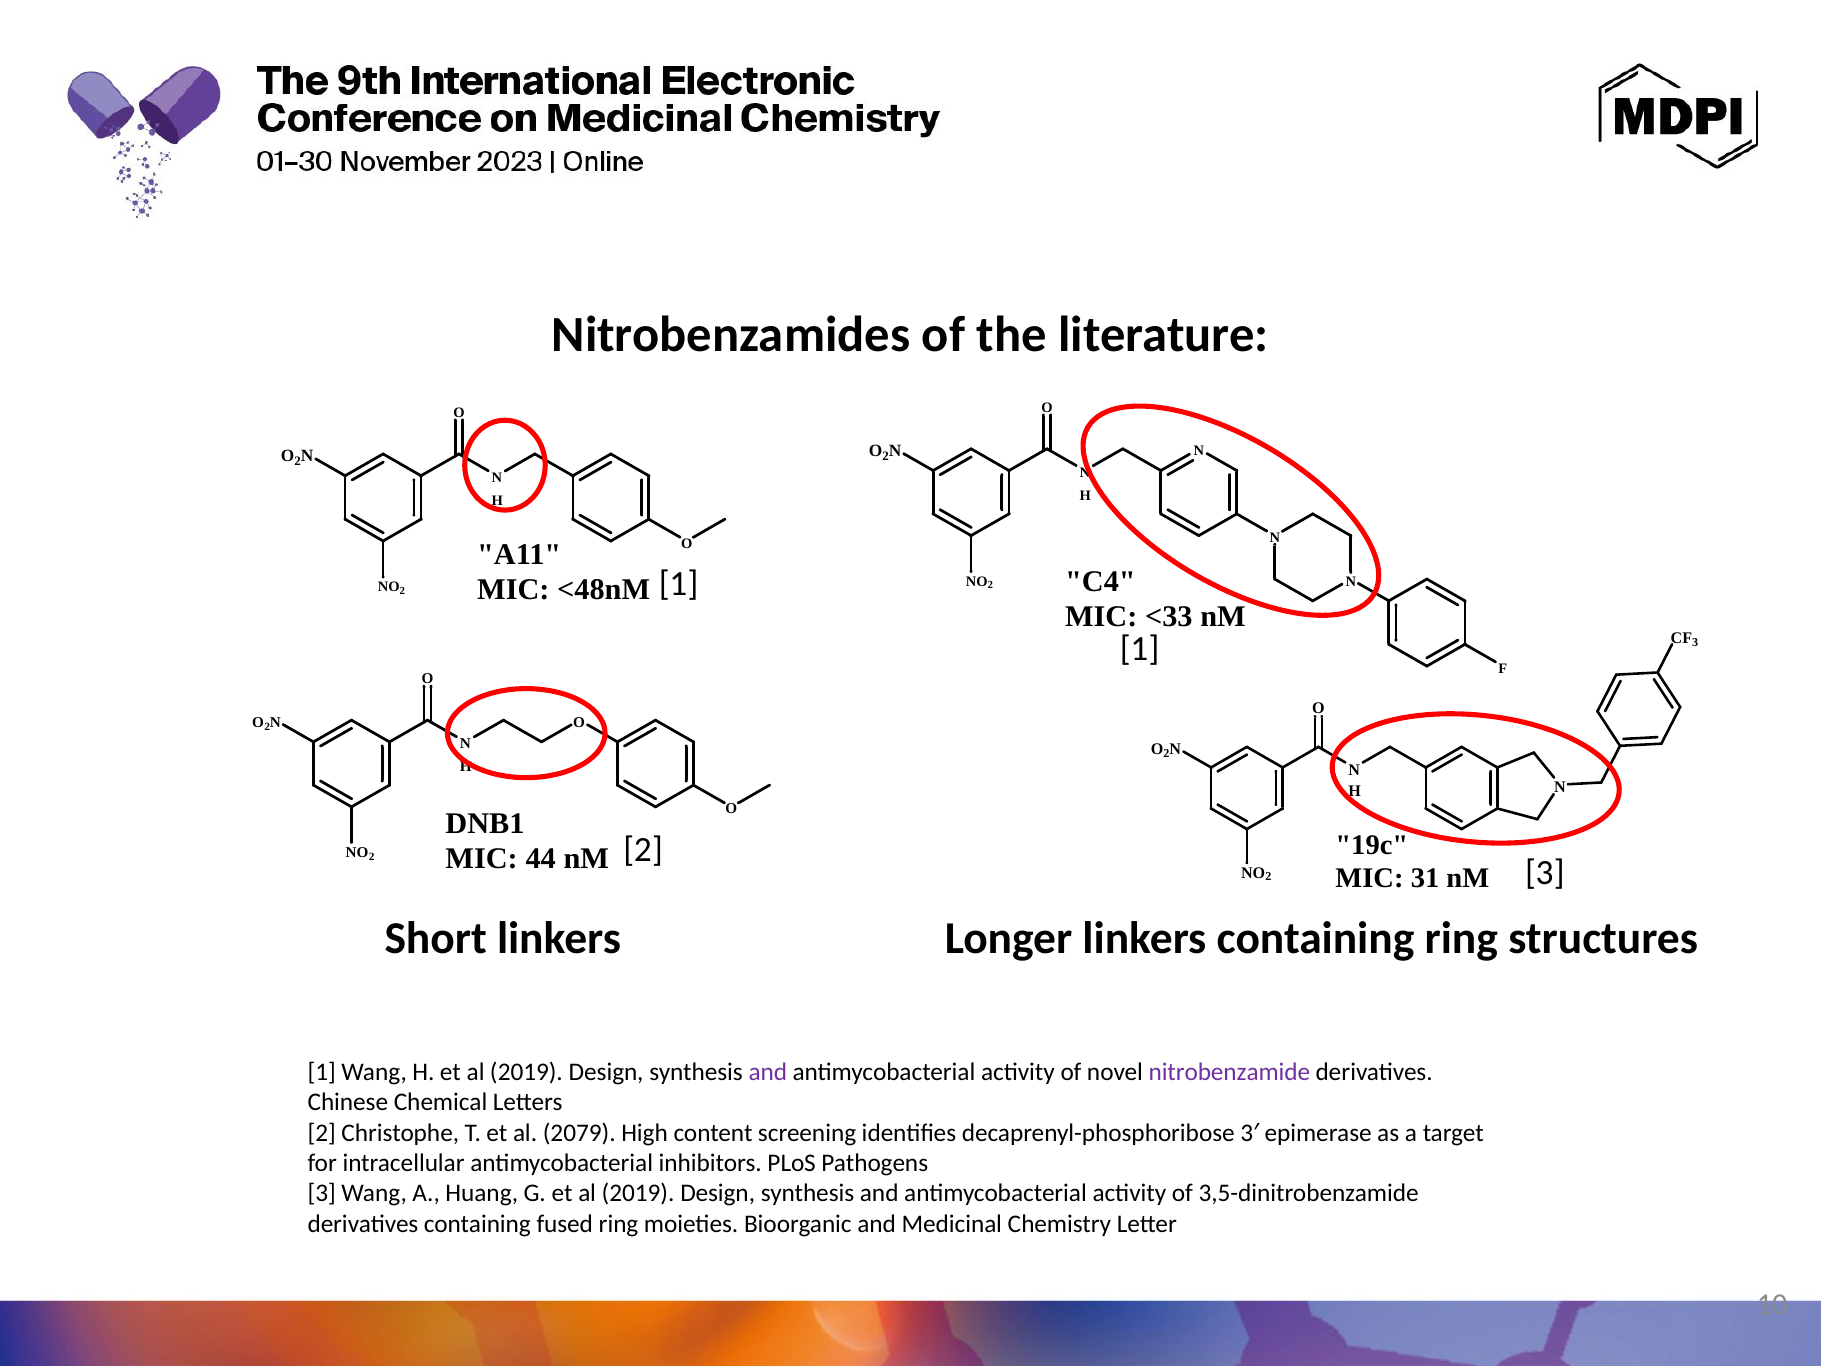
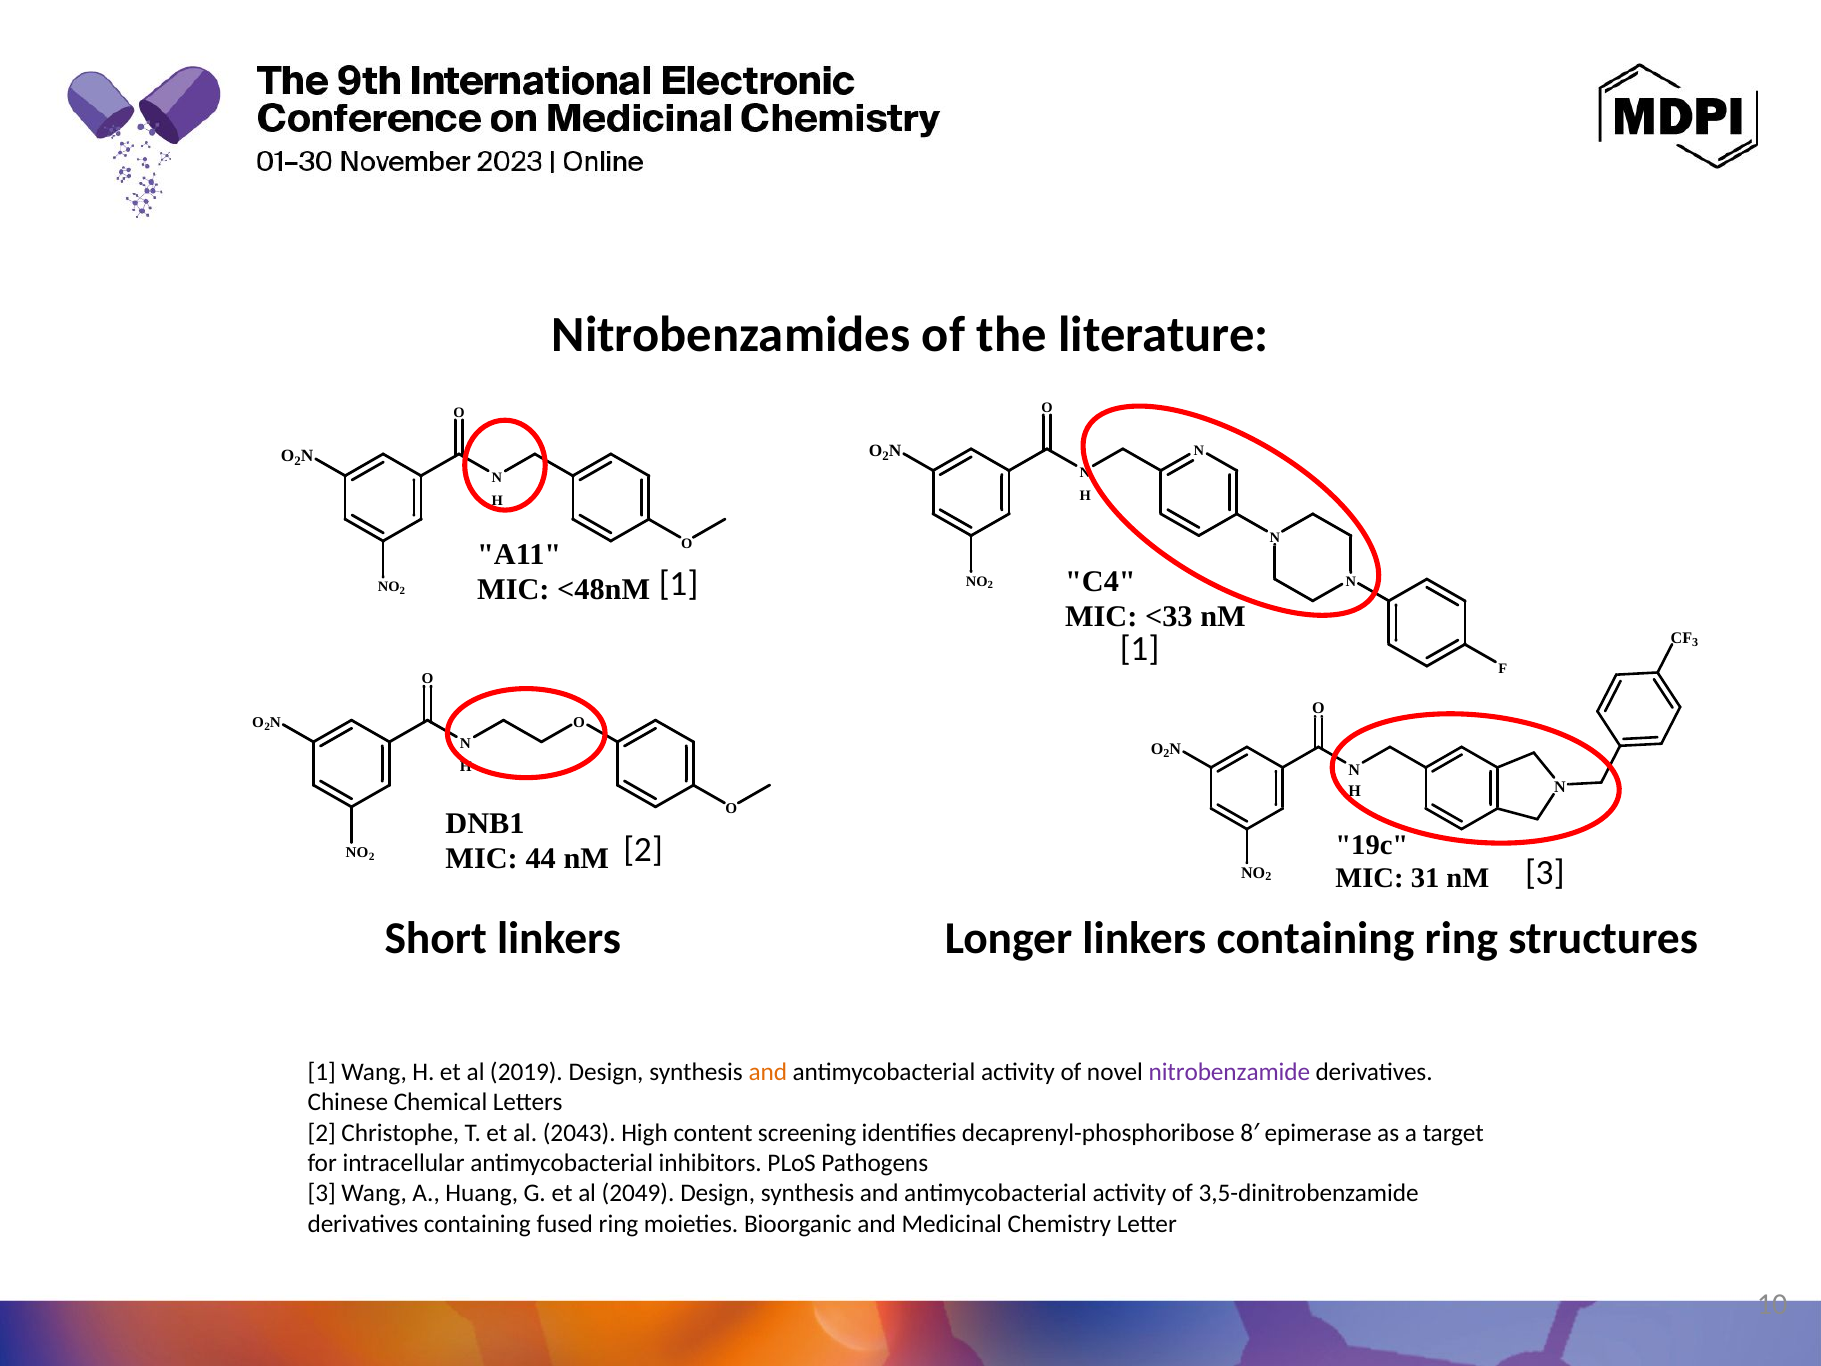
and colour: purple -> orange (768, 1072)
2079: 2079 -> 2043 (579, 1133)
decaprenyl-phosphoribose 3: 3 -> 8 (1247, 1133)
G et al 2019: 2019 -> 2049 (638, 1193)
